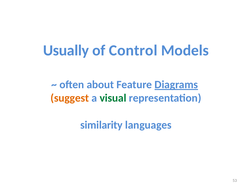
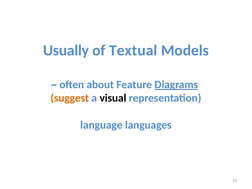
Control: Control -> Textual (133, 50)
visual colour: green -> black (113, 98)
similarity: similarity -> language (101, 125)
